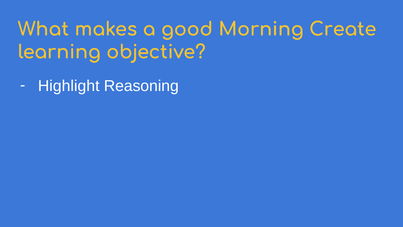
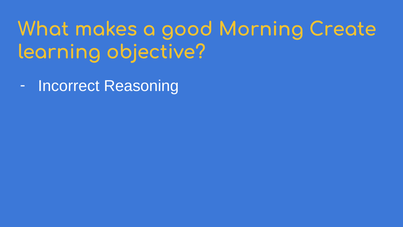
Highlight: Highlight -> Incorrect (69, 86)
